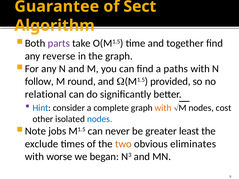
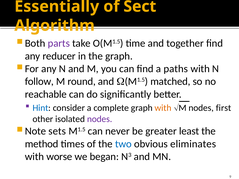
Guarantee: Guarantee -> Essentially (57, 6)
reverse: reverse -> reducer (59, 56)
provided: provided -> matched (170, 82)
relational: relational -> reachable (46, 94)
cost: cost -> first (224, 108)
nodes colour: blue -> purple (100, 119)
jobs: jobs -> sets (57, 131)
exclude: exclude -> method (42, 144)
two colour: orange -> blue (123, 144)
